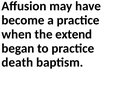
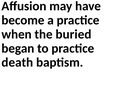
extend: extend -> buried (73, 34)
